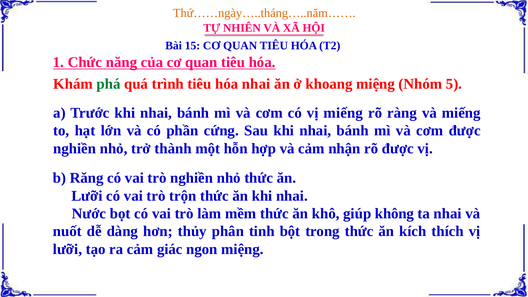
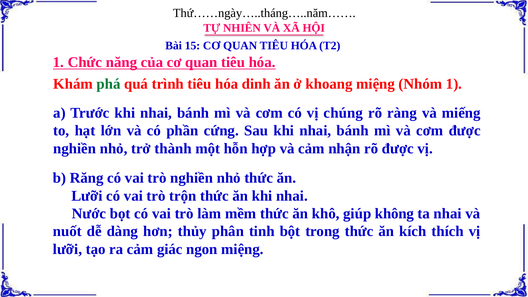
Thứ……ngày…..tháng…..năm…… colour: orange -> black (264, 13)
hóa nhai: nhai -> dinh (256, 84)
Nhóm 5: 5 -> 1 (454, 84)
vị miếng: miếng -> chúng (343, 113)
